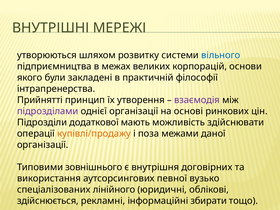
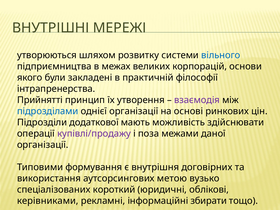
підрозділами colour: purple -> blue (48, 111)
купівлі/продажу colour: orange -> purple (94, 134)
зовнішнього: зовнішнього -> формування (94, 167)
певної: певної -> метою (172, 178)
лінійного: лінійного -> короткий (114, 190)
здійснюється: здійснюється -> керівниками (48, 201)
